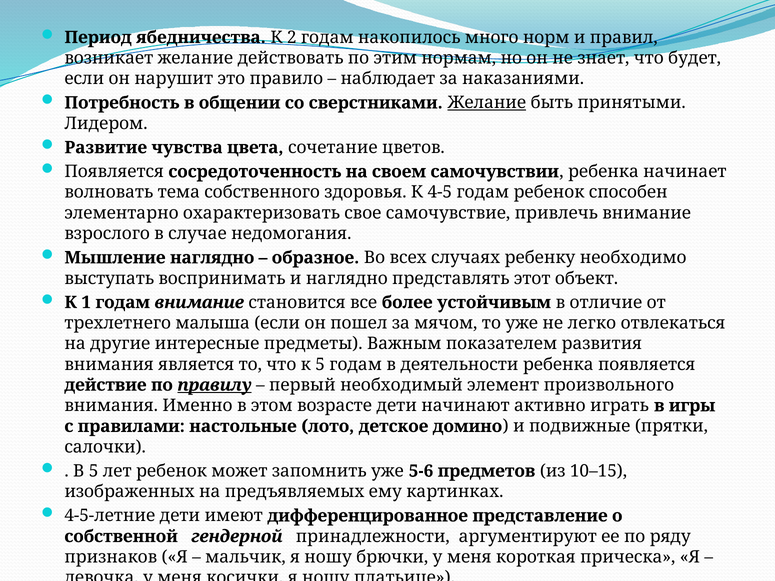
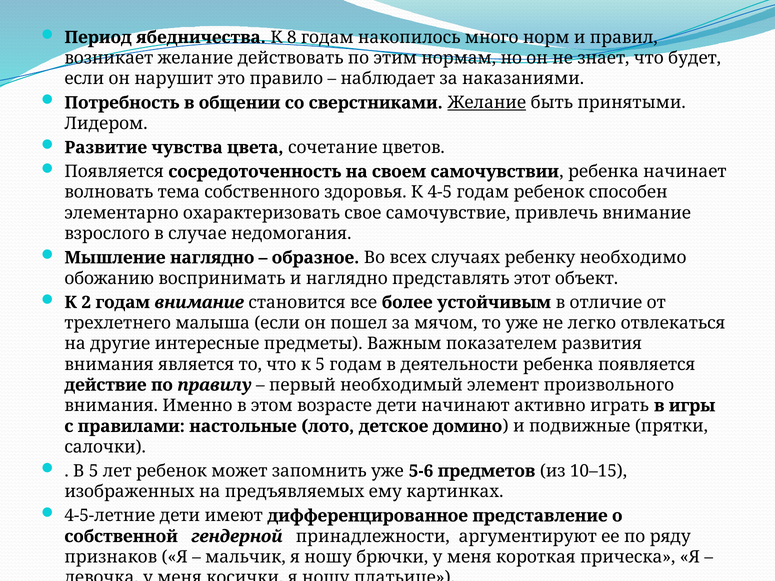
2: 2 -> 8 (292, 37)
выступать: выступать -> обожанию (109, 278)
1: 1 -> 2 (86, 303)
правилу underline: present -> none (214, 385)
